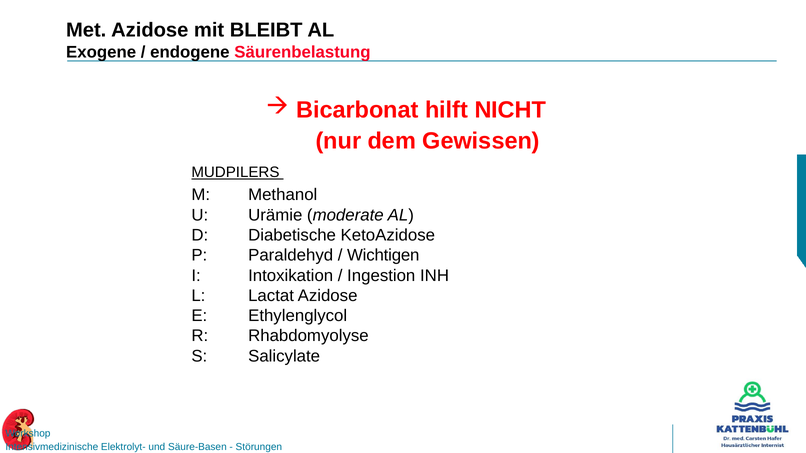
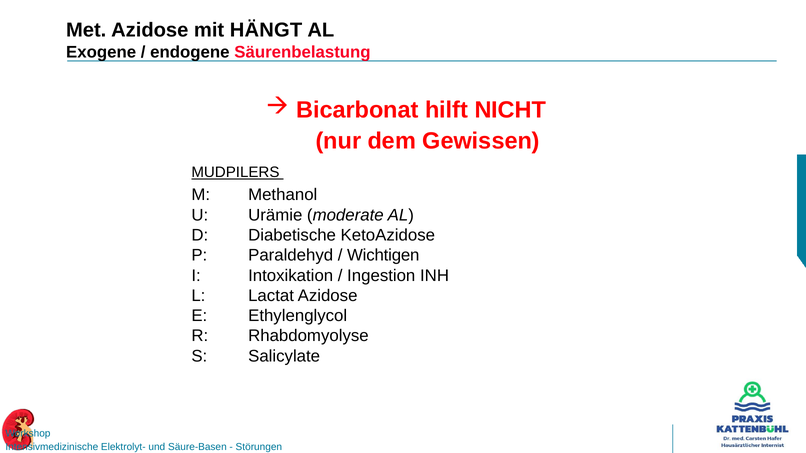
BLEIBT: BLEIBT -> HÄNGT (266, 30)
